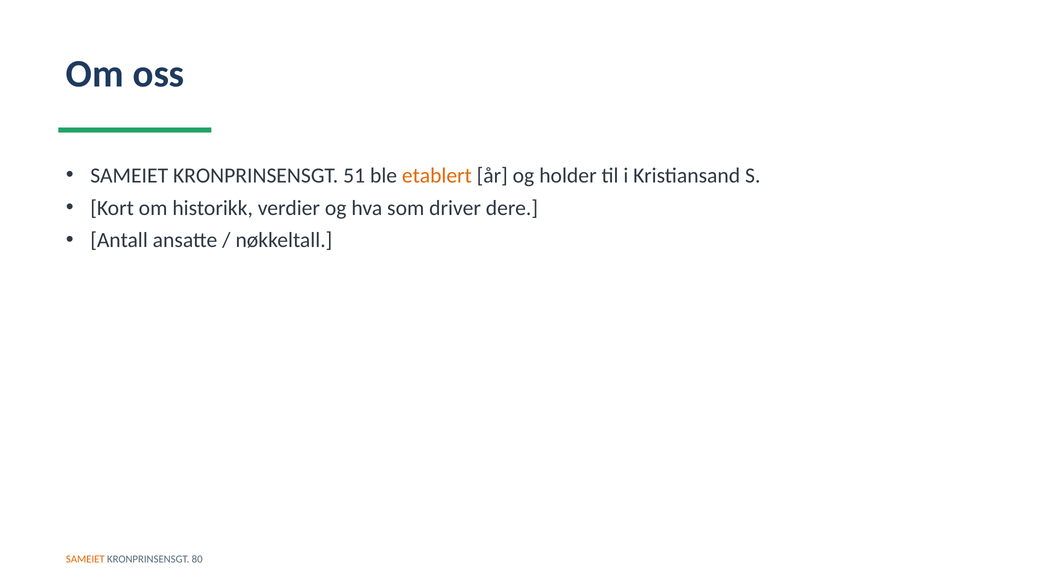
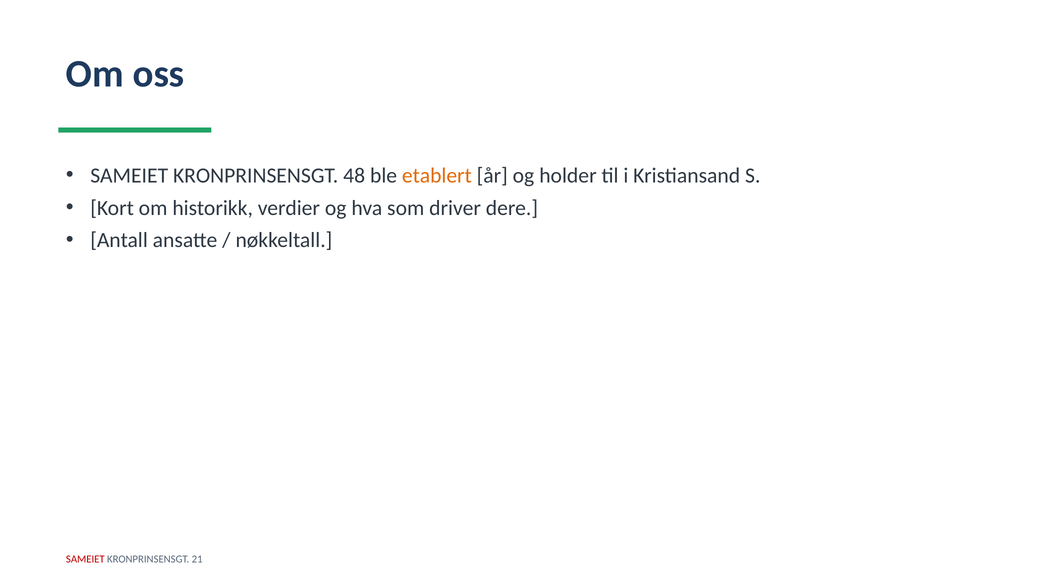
51: 51 -> 48 (354, 176)
SAMEIET colour: orange -> red (85, 560)
80: 80 -> 21 (197, 560)
